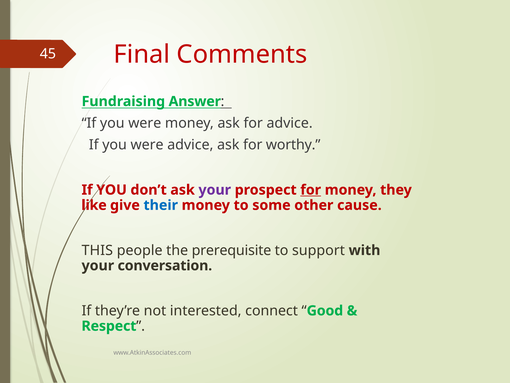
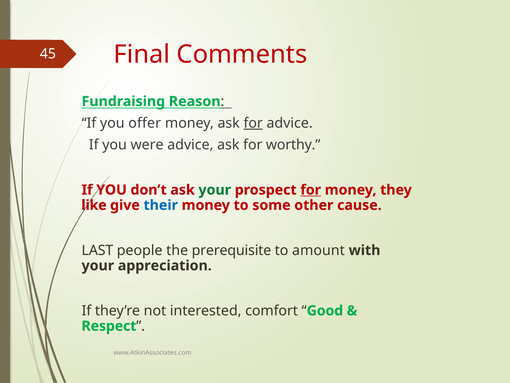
Answer: Answer -> Reason (195, 101)
were: were -> offer (145, 123)
for underline: none -> present (253, 123)
your colour: purple -> green (215, 190)
THIS: THIS -> LAST (97, 250)
support: support -> amount (318, 250)
conversation: conversation -> appreciation (165, 265)
connect: connect -> comfort (272, 310)
